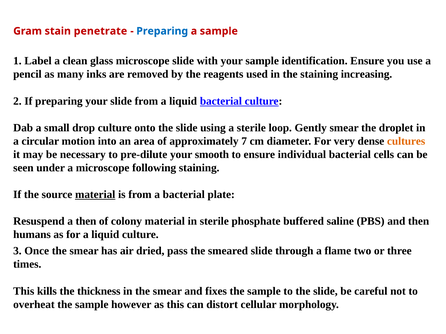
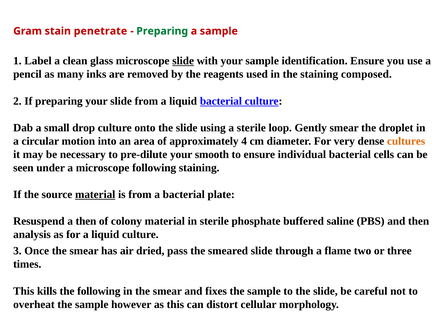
Preparing colour: blue -> green (162, 31)
slide underline: none -> present (183, 61)
increasing: increasing -> composed (366, 74)
7: 7 -> 4 (244, 141)
humans: humans -> analysis (32, 235)
the thickness: thickness -> following (99, 291)
